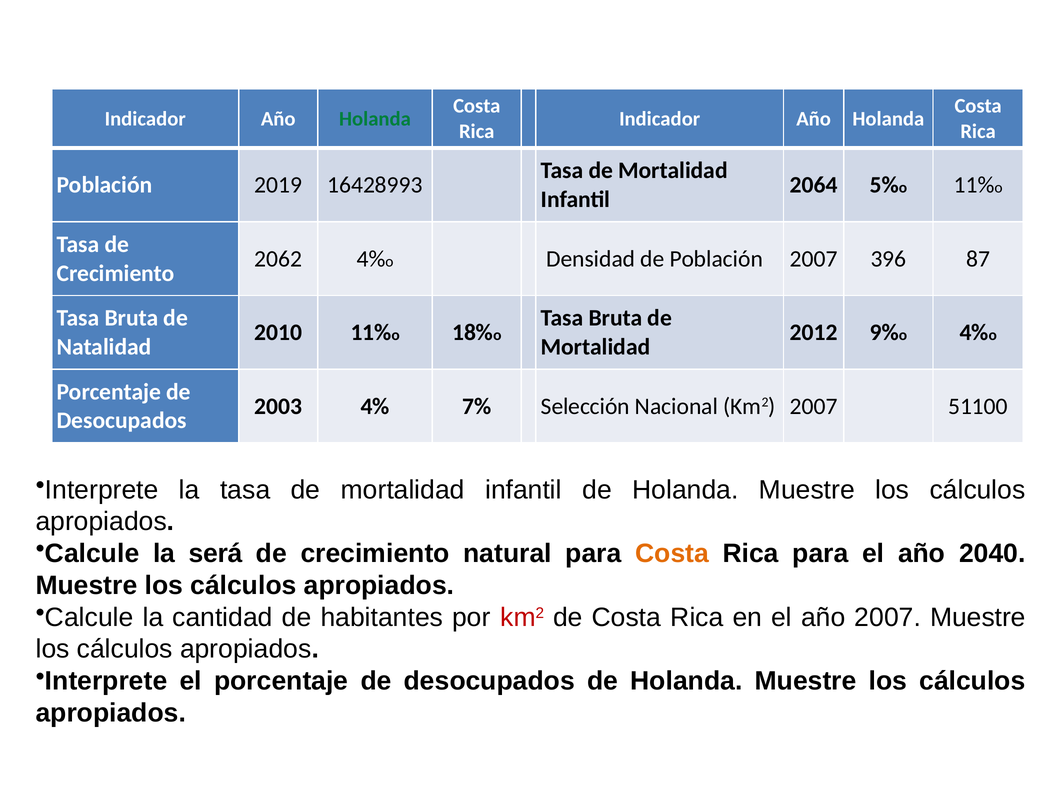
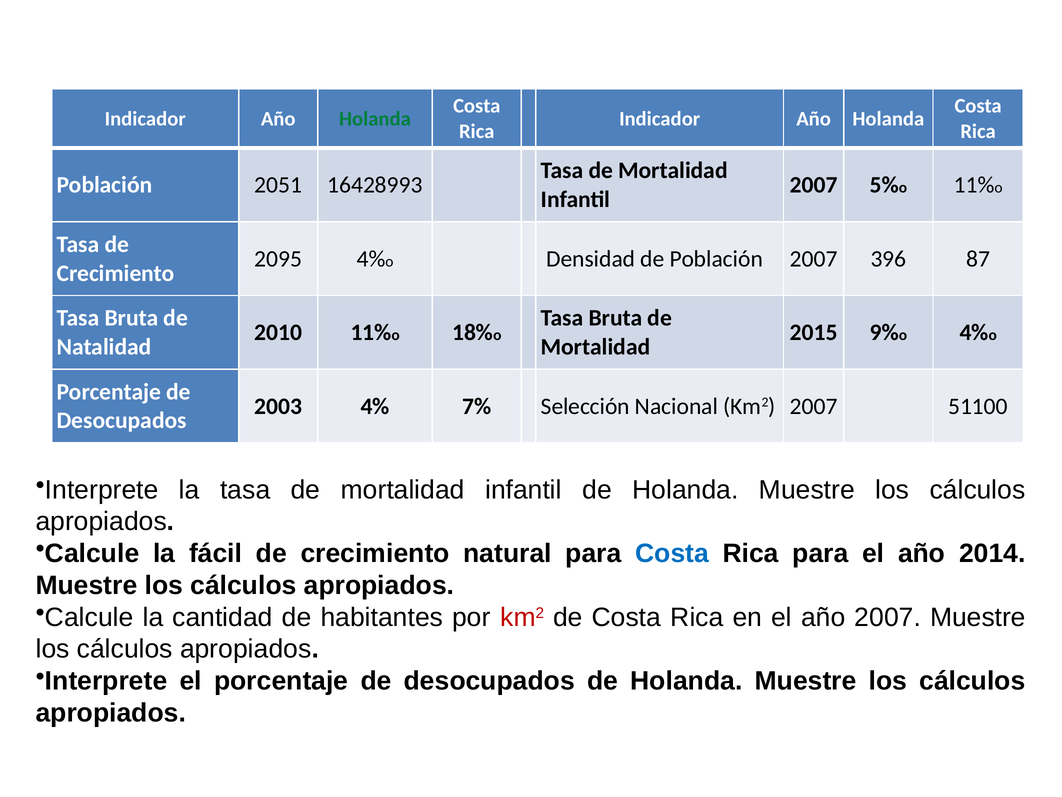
2019: 2019 -> 2051 (278, 185)
2064: 2064 -> 2007 (814, 185)
2062: 2062 -> 2095 (278, 259)
2012: 2012 -> 2015 (814, 332)
será: será -> fácil (216, 553)
Costa colour: orange -> blue (672, 553)
2040: 2040 -> 2014 (992, 553)
